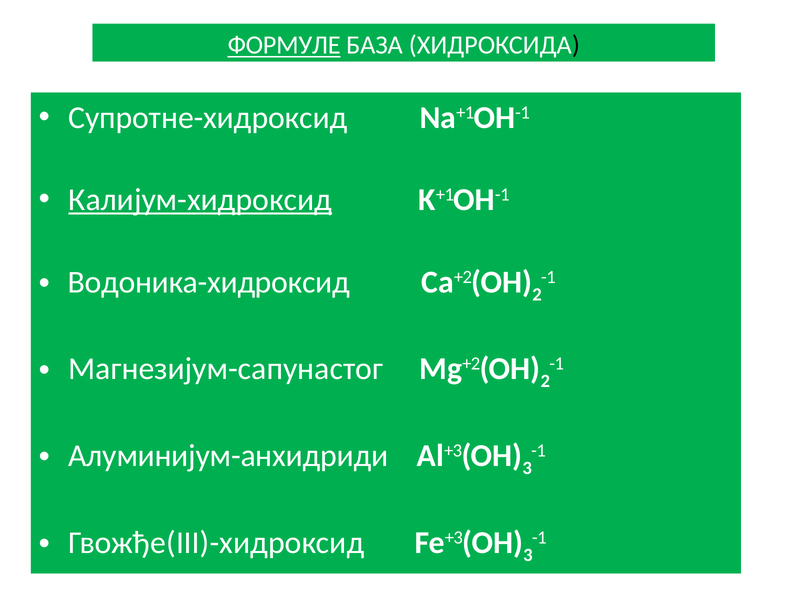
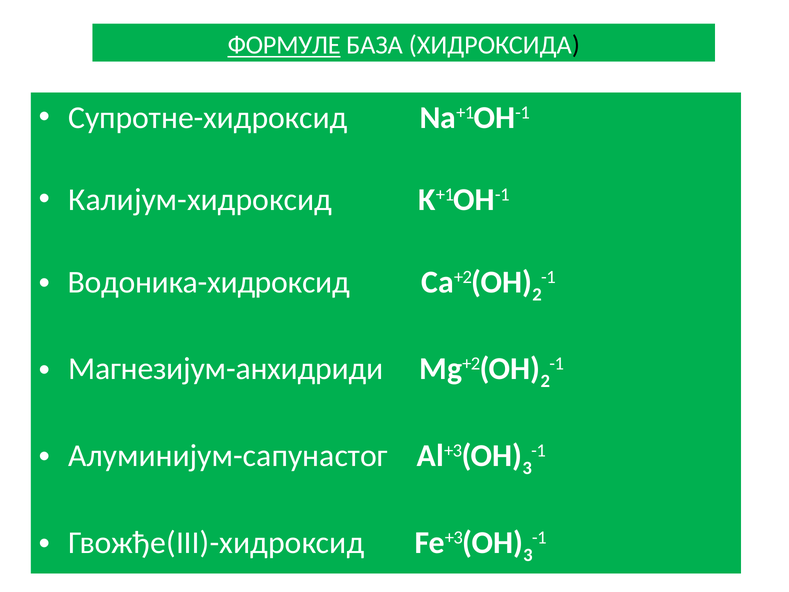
Калијум-хидроксид underline: present -> none (200, 200)
Магнезијум-сапунастог: Магнезијум-сапунастог -> Магнезијум-анхидриди (226, 369)
Алуминијум-анхидриди: Алуминијум-анхидриди -> Алуминијум-сапунастог (228, 456)
